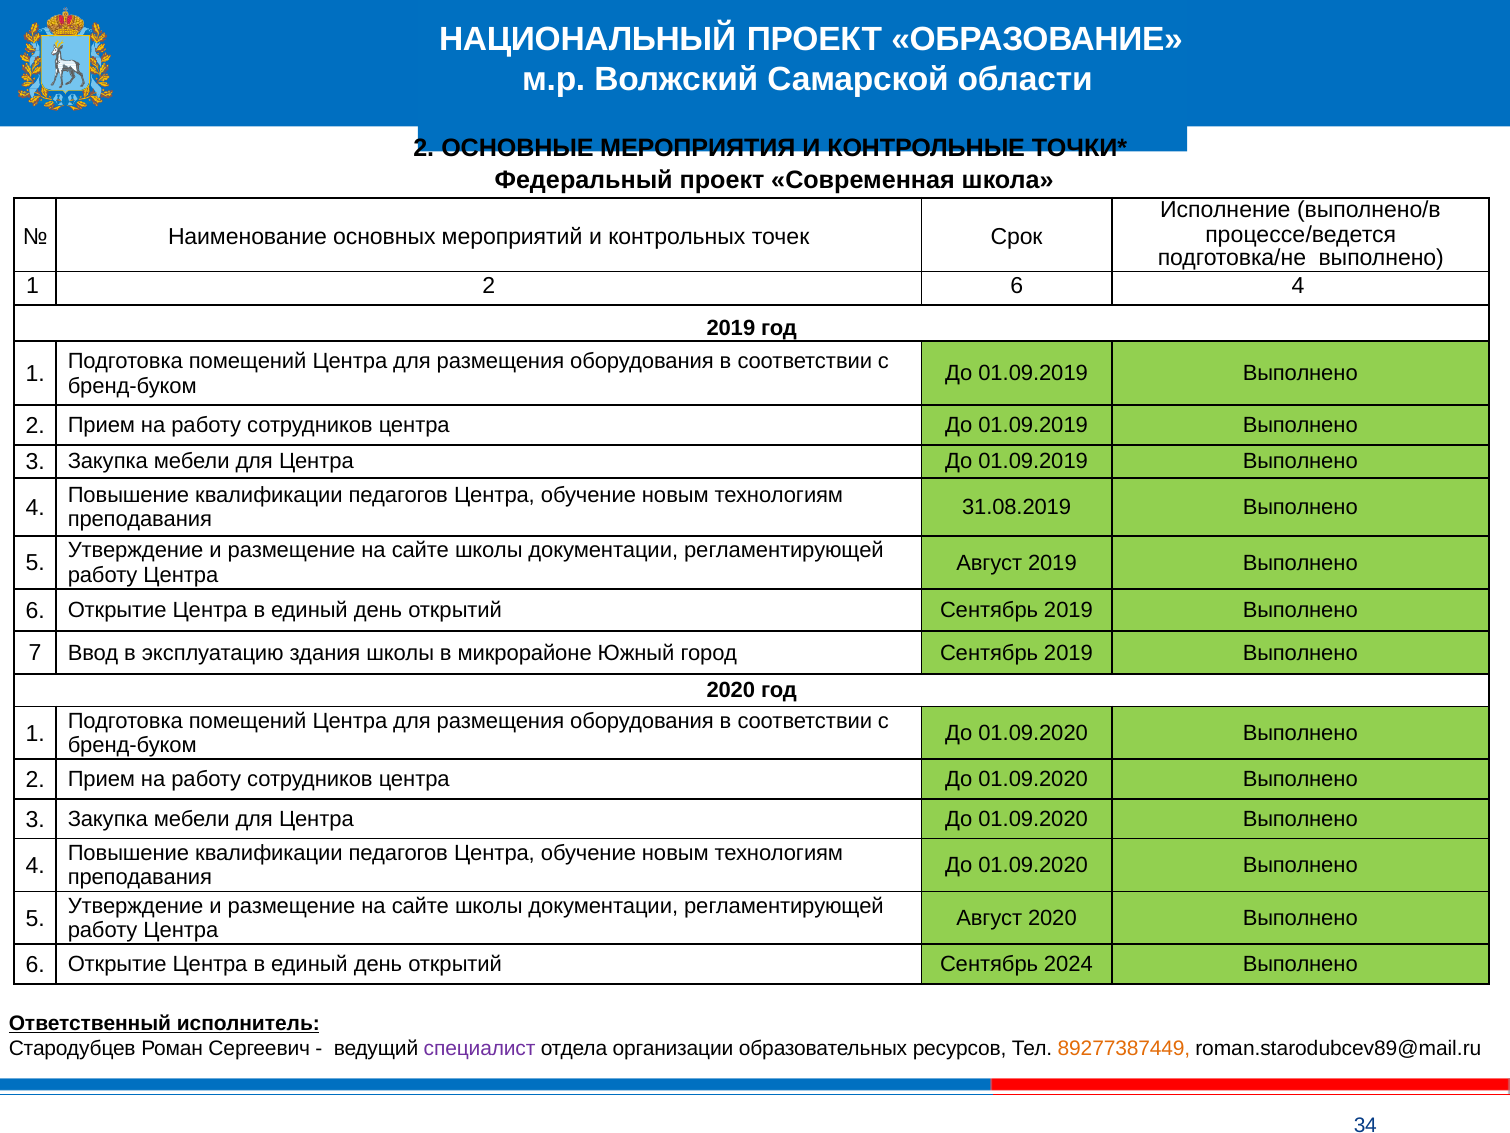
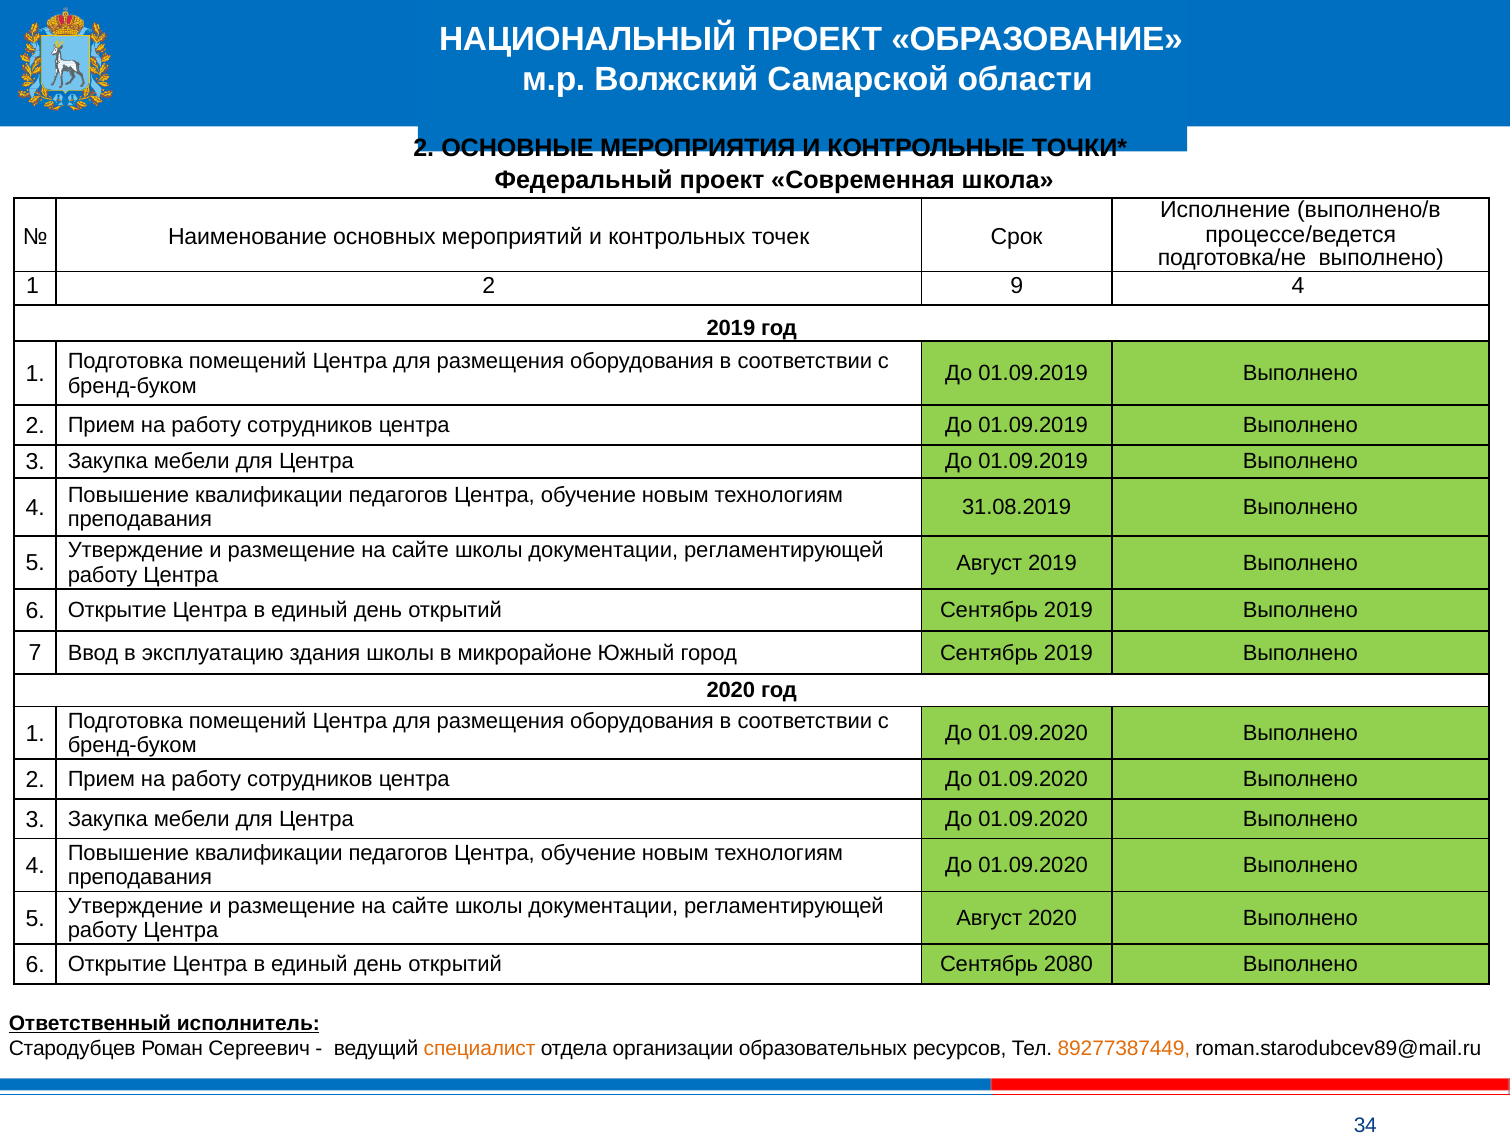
2 6: 6 -> 9 (1017, 285)
2024: 2024 -> 2080 (1068, 964)
специалист colour: purple -> orange (480, 1048)
